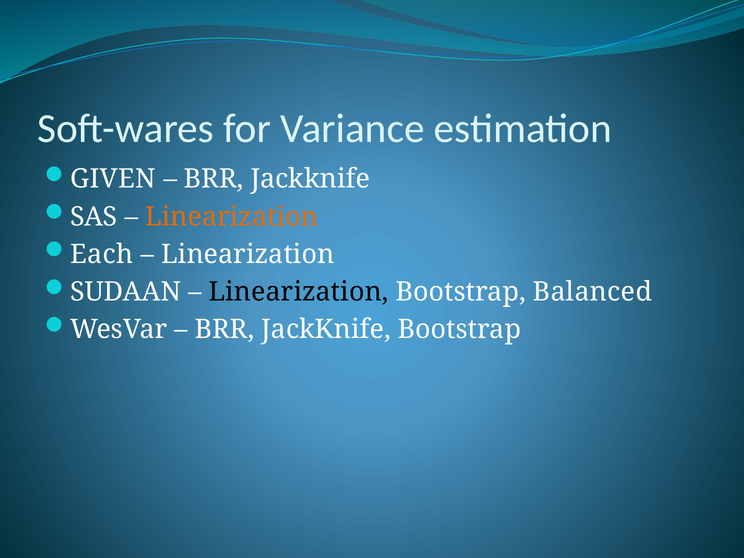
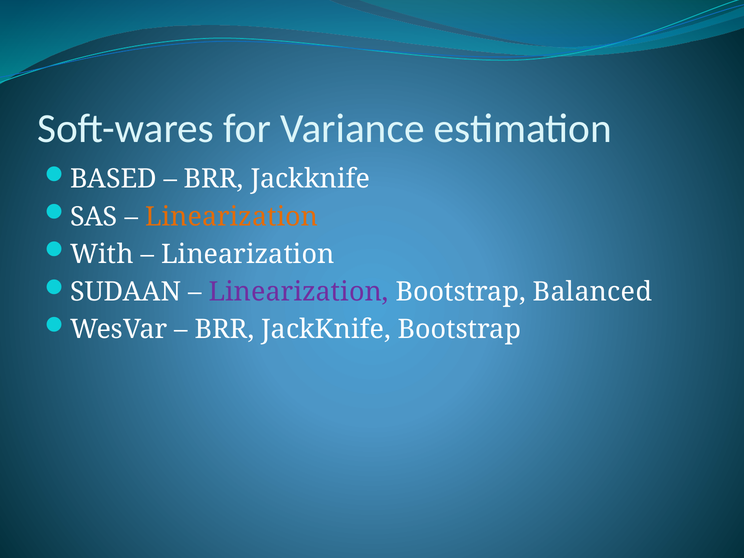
GIVEN: GIVEN -> BASED (113, 179)
Each: Each -> With (102, 254)
Linearization colour: black -> purple (299, 292)
